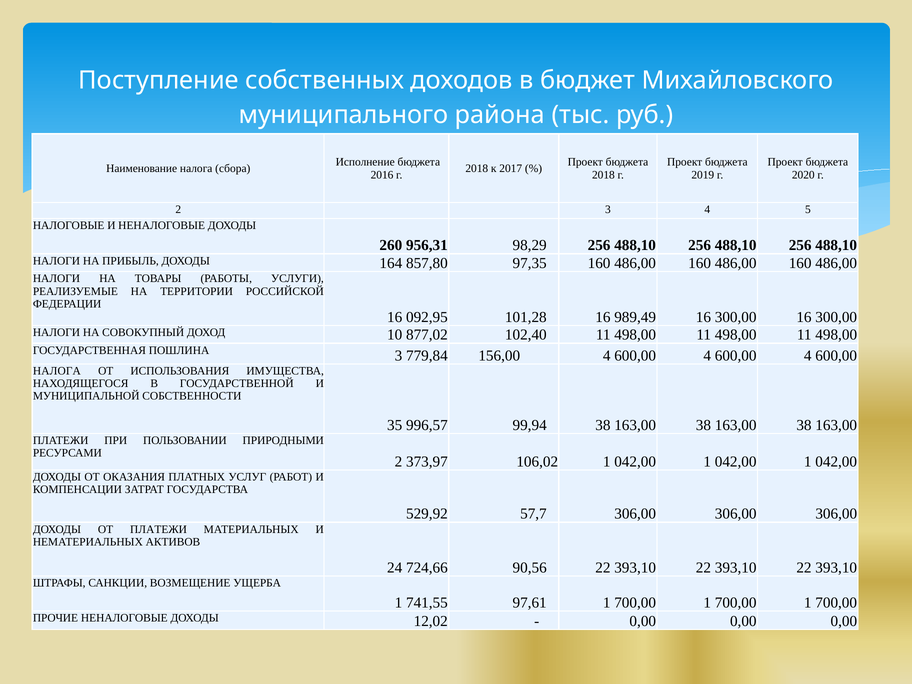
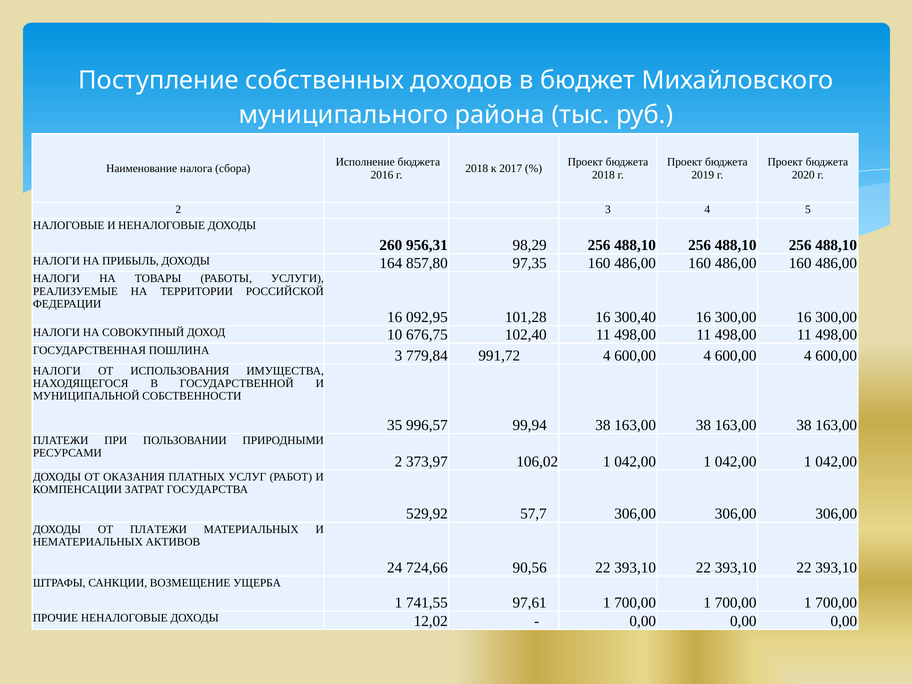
989,49: 989,49 -> 300,40 (635, 317)
877,02: 877,02 -> 676,75 (427, 335)
156,00: 156,00 -> 991,72 (499, 356)
НАЛОГА: НАЛОГА -> НАЛОГИ (57, 371)
